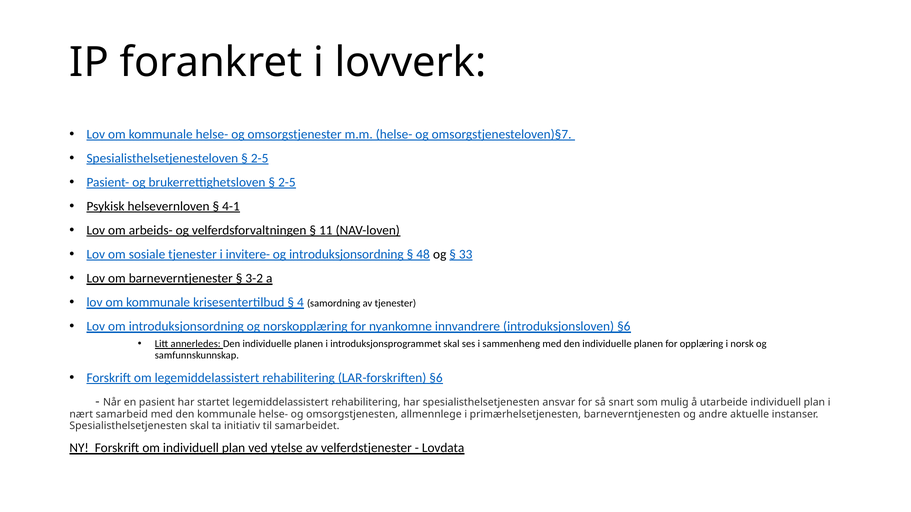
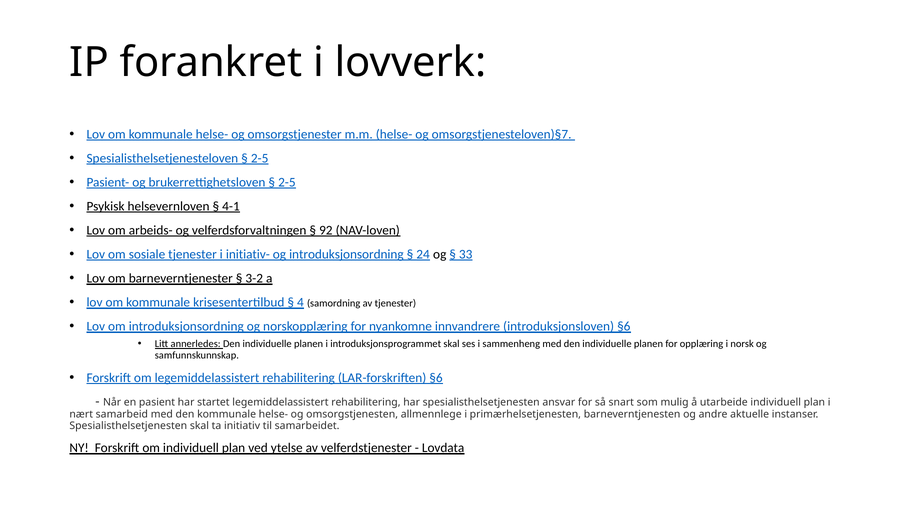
11: 11 -> 92 (326, 230)
invitere-: invitere- -> initiativ- (248, 254)
48: 48 -> 24 (423, 254)
